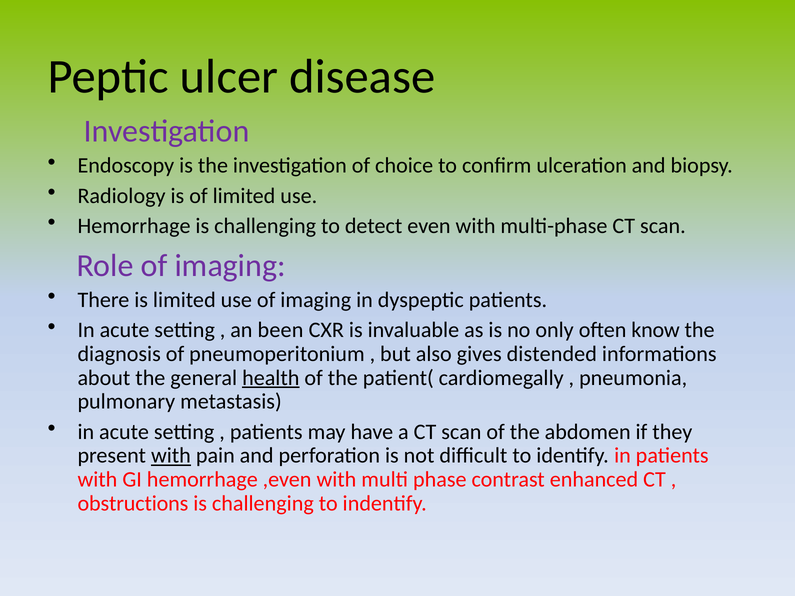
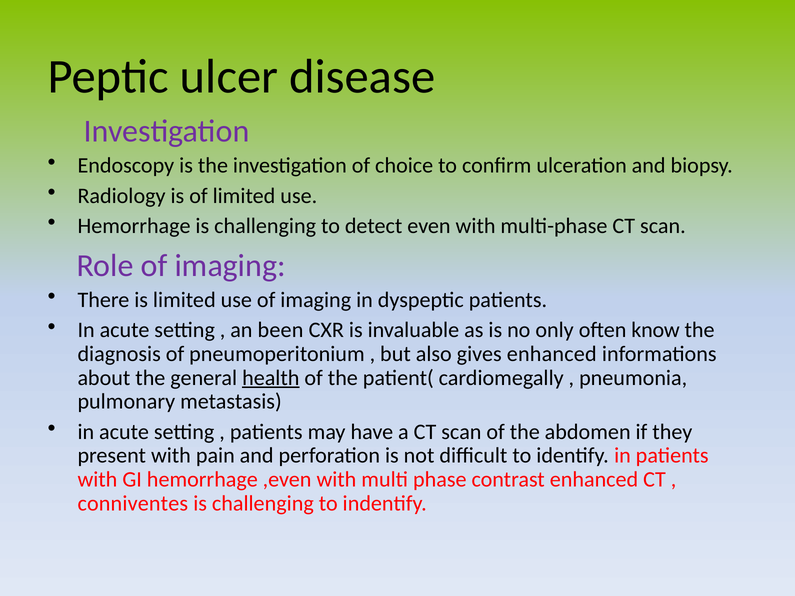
gives distended: distended -> enhanced (552, 354)
with underline: present -> none (171, 456)
obstructions: obstructions -> conniventes (133, 504)
